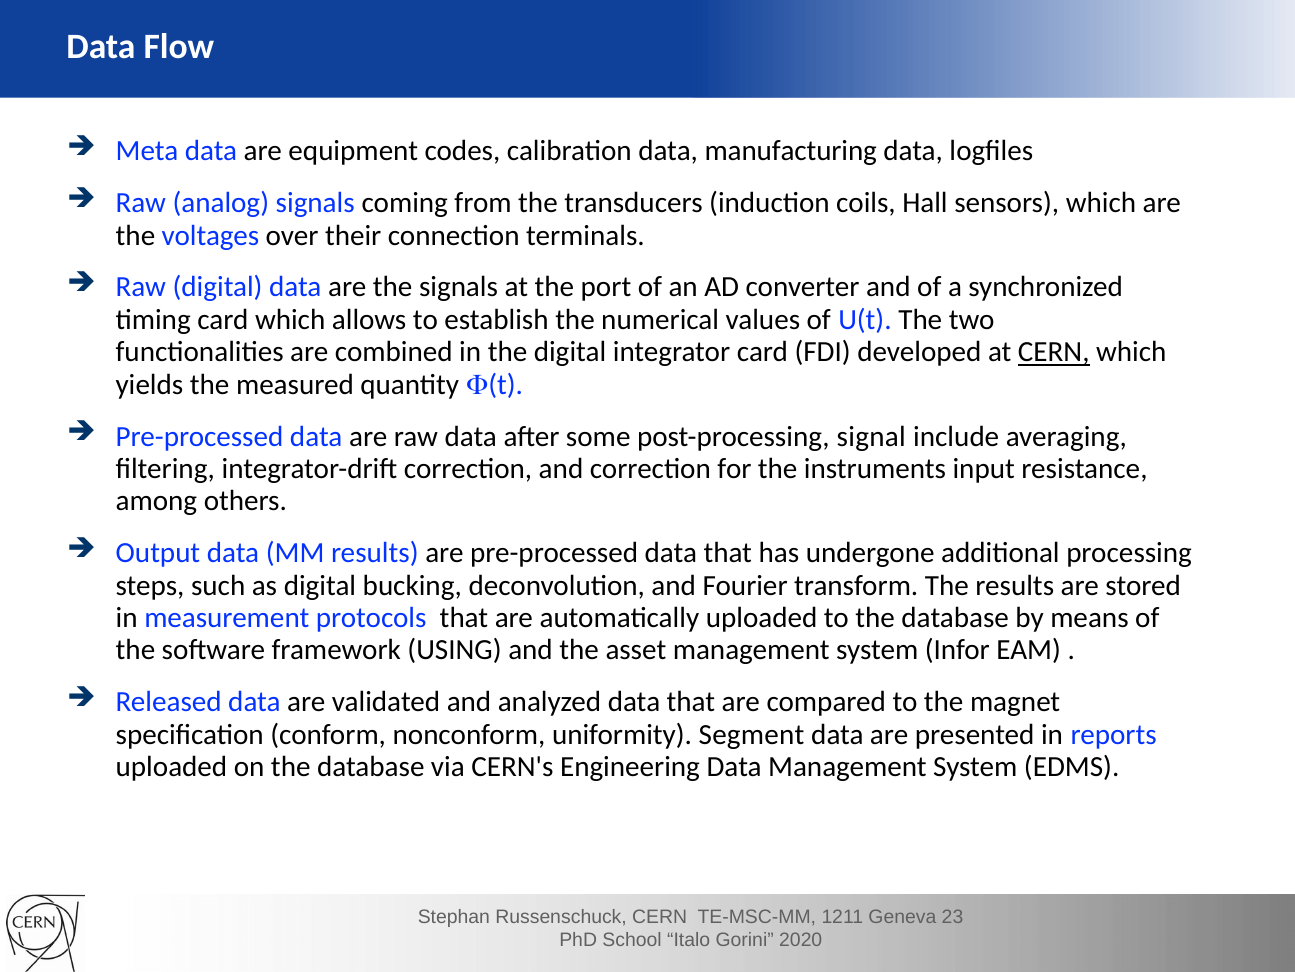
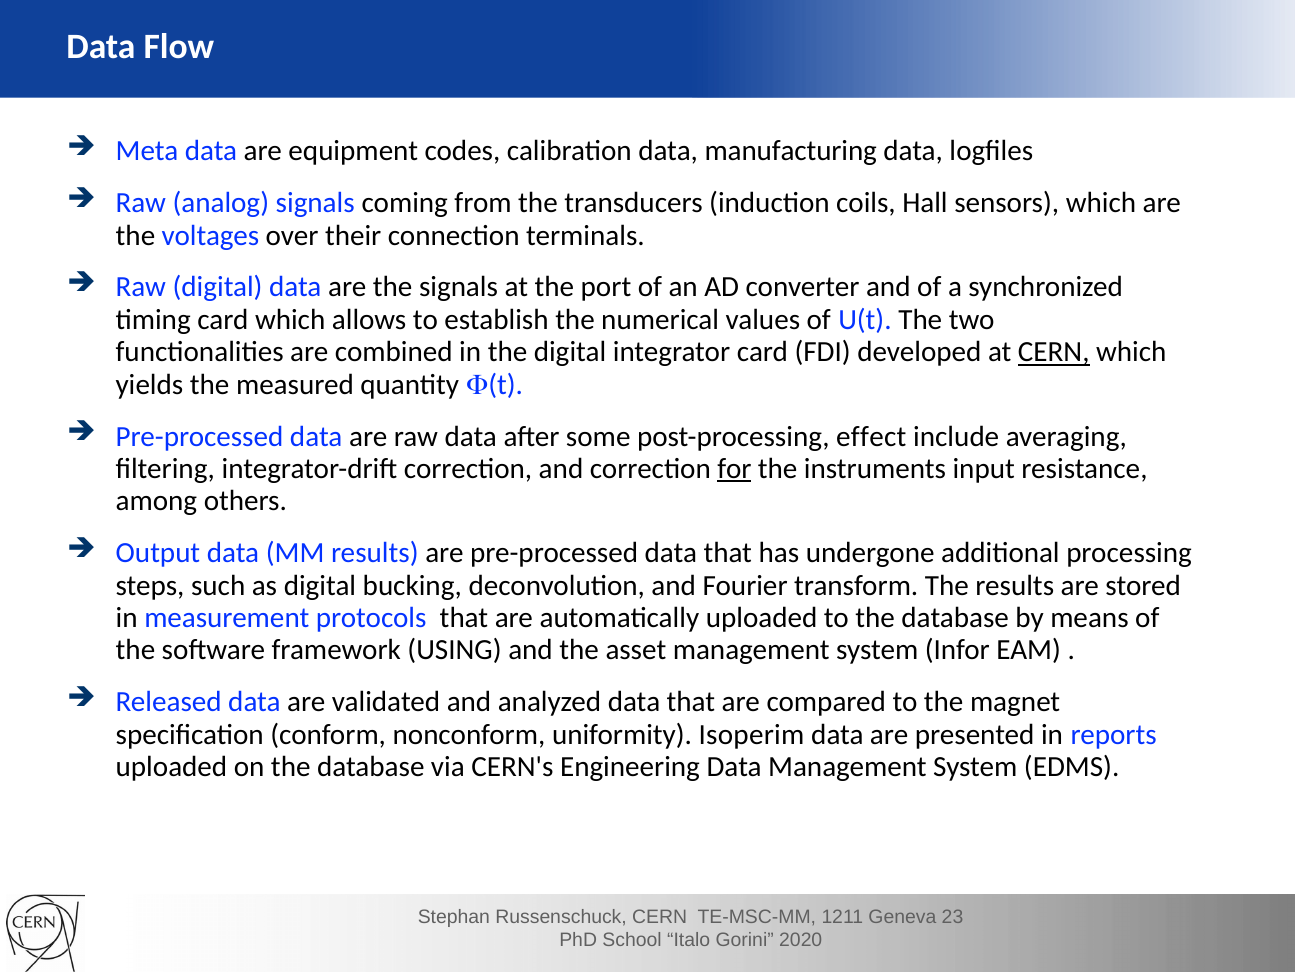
signal: signal -> effect (871, 436)
for underline: none -> present (734, 468)
Segment: Segment -> Isoperim (752, 734)
